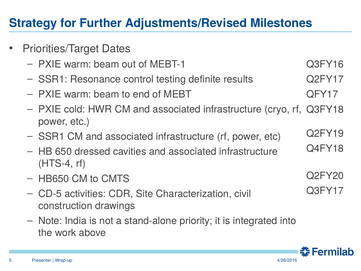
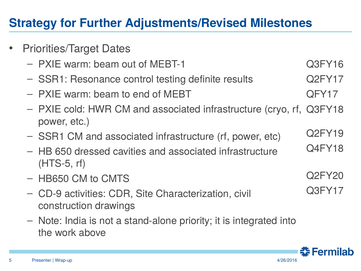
HTS-4: HTS-4 -> HTS-5 (56, 163)
CD-5: CD-5 -> CD-9 (50, 194)
